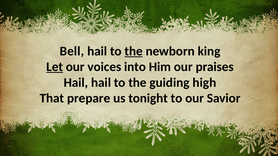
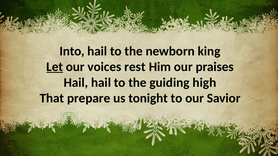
Bell: Bell -> Into (72, 51)
the underline: present -> none (134, 51)
into: into -> rest (135, 67)
